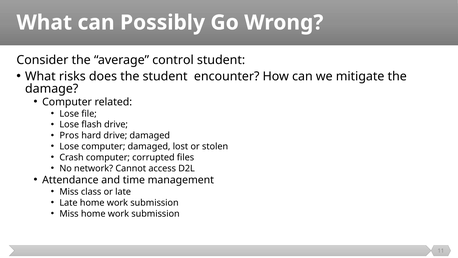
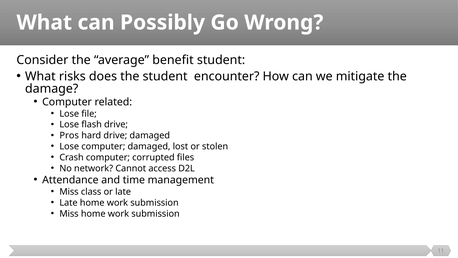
control: control -> benefit (173, 60)
